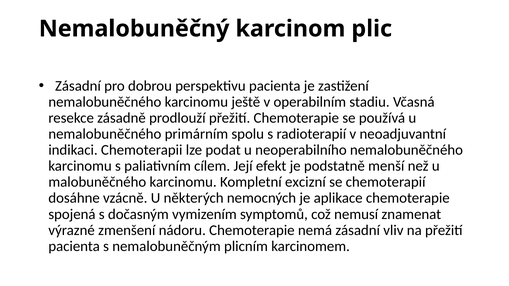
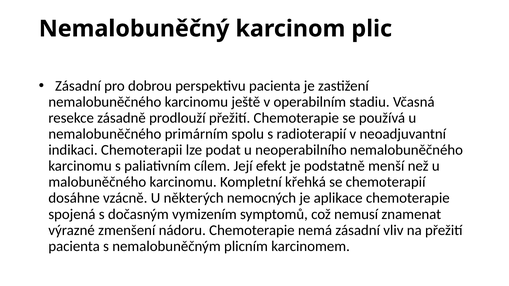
excizní: excizní -> křehká (305, 182)
